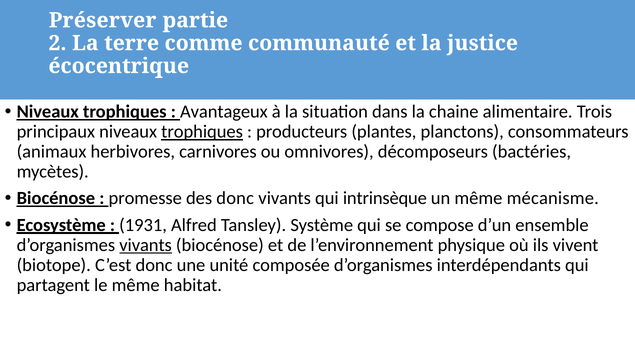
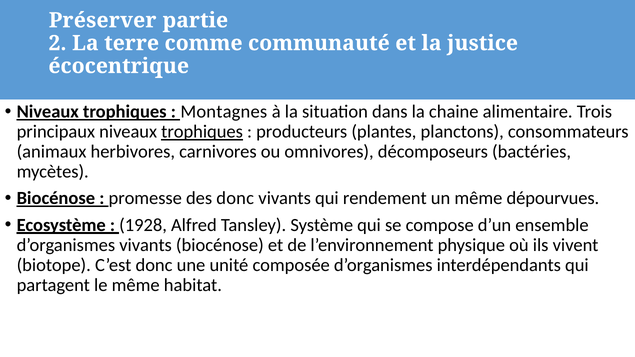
Avantageux: Avantageux -> Montagnes (224, 112)
intrinsèque: intrinsèque -> rendement (385, 198)
mécanisme: mécanisme -> dépourvues (553, 198)
1931: 1931 -> 1928 (143, 225)
vivants underline: present -> none (146, 245)
